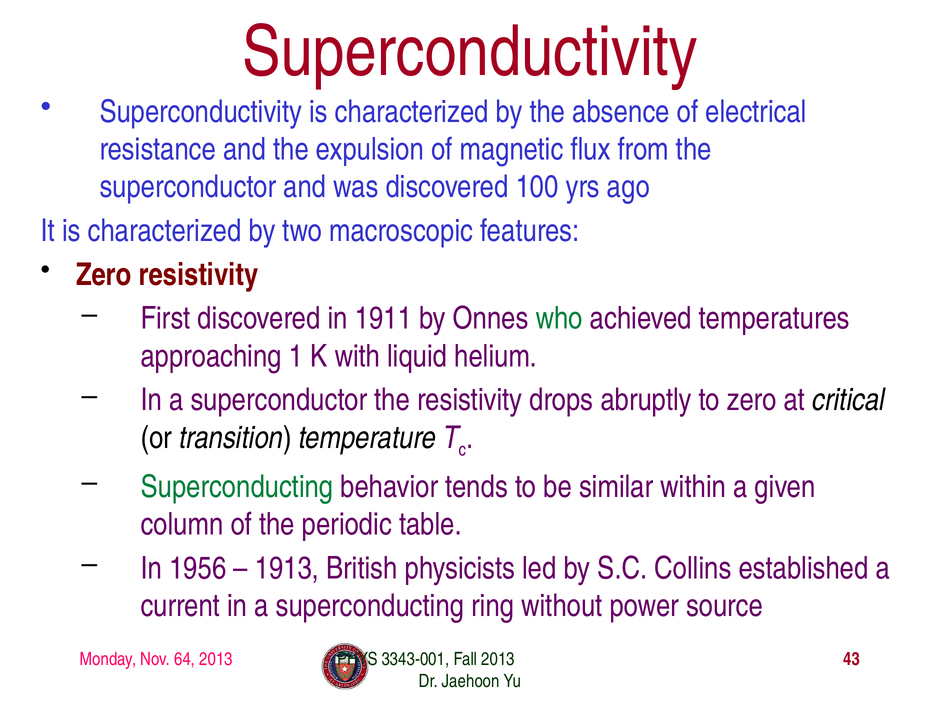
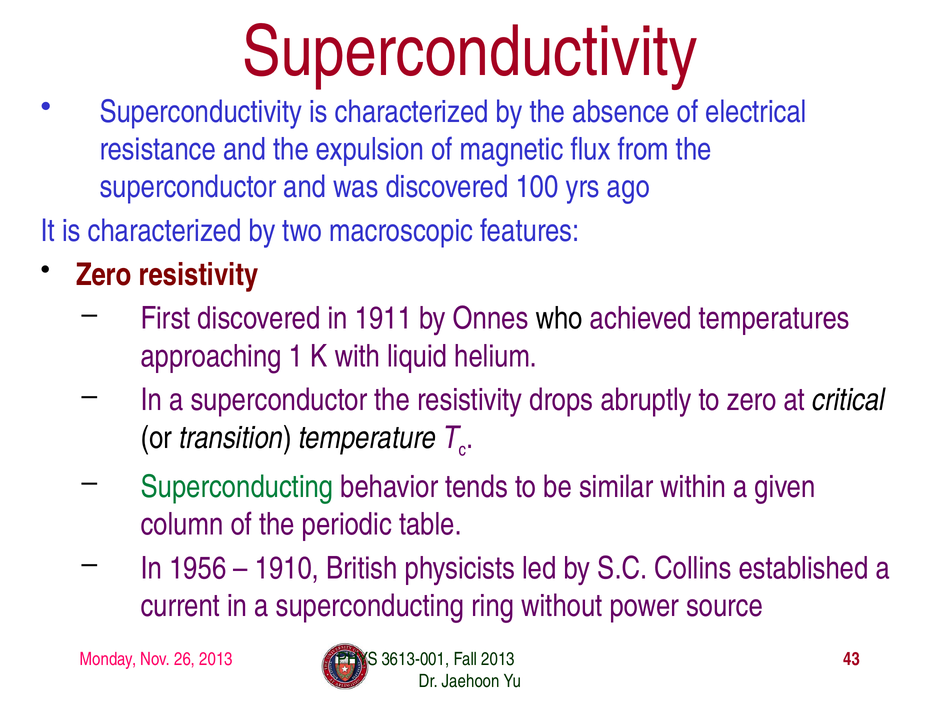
who colour: green -> black (559, 319)
1913: 1913 -> 1910 (287, 568)
64: 64 -> 26 (185, 659)
3343-001: 3343-001 -> 3613-001 (415, 659)
